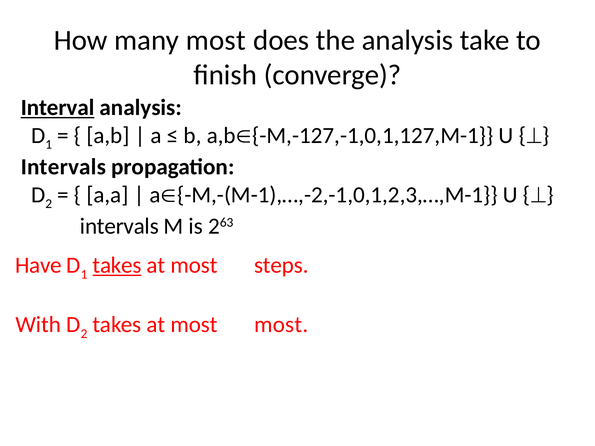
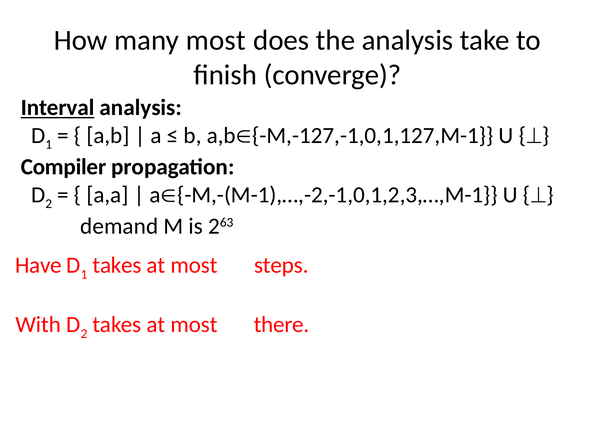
Intervals: Intervals -> Compiler (64, 167)
intervals: intervals -> demand (119, 226)
takes underline: present -> none (117, 265)
most most: most -> there (282, 325)
